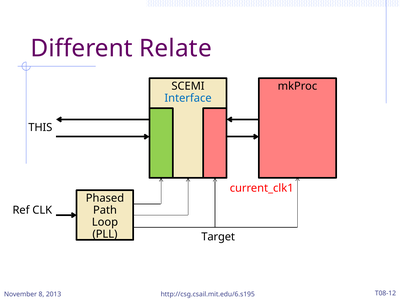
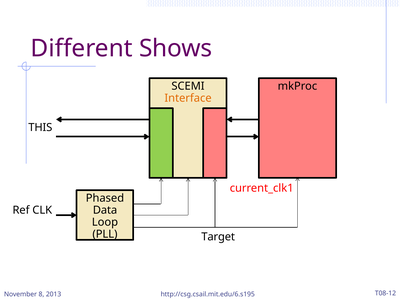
Relate: Relate -> Shows (176, 48)
Interface colour: blue -> orange (188, 98)
Path: Path -> Data (105, 210)
